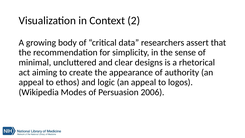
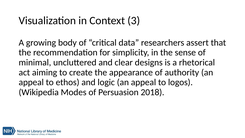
2: 2 -> 3 (134, 21)
2006: 2006 -> 2018 (153, 92)
